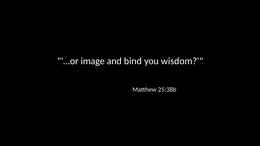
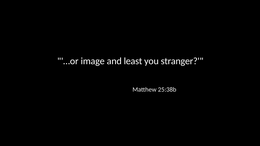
bind: bind -> least (133, 61)
wisdom: wisdom -> stranger (182, 61)
